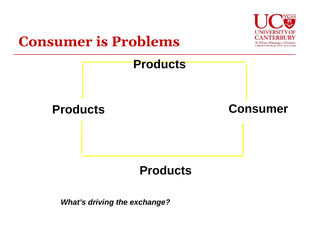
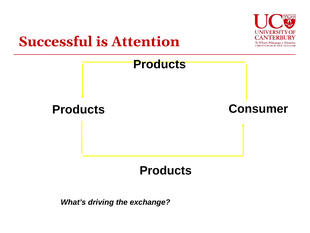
Consumer: Consumer -> Successful (56, 42)
Problems: Problems -> Attention (146, 42)
